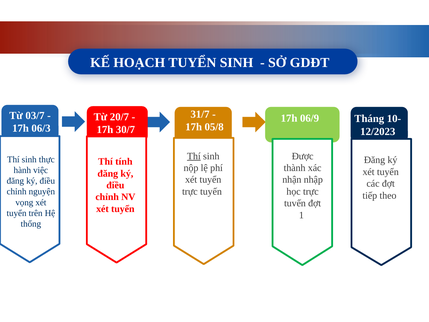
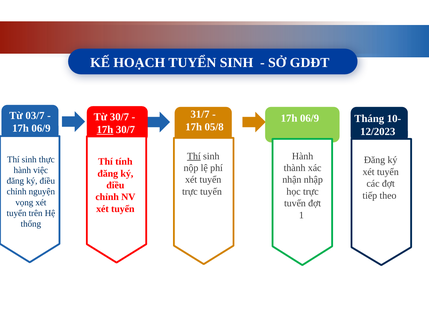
Từ 20/7: 20/7 -> 30/7 (119, 117)
06/3: 06/3 -> 06/9 (41, 128)
17h underline: none -> present (105, 130)
Được: Được -> Hành (303, 156)
